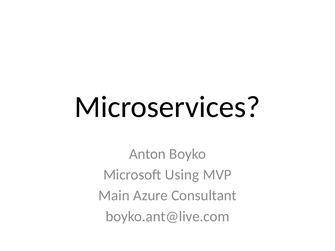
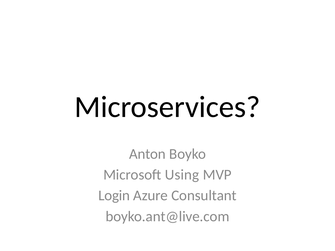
Main: Main -> Login (114, 196)
